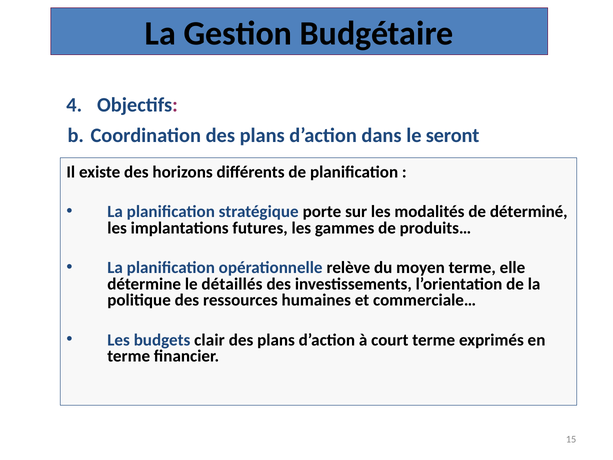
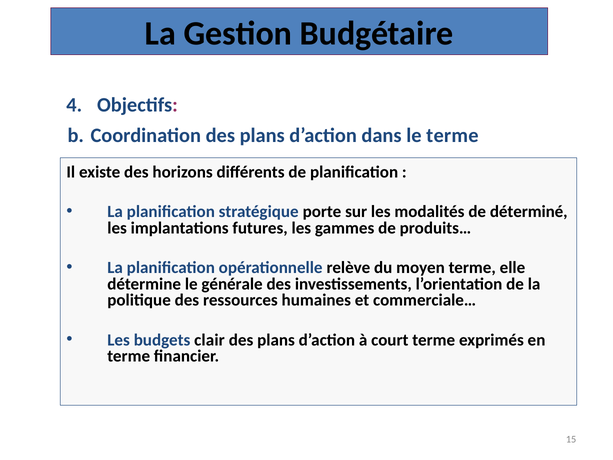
le seront: seront -> terme (452, 136)
détaillés: détaillés -> générale (232, 284)
